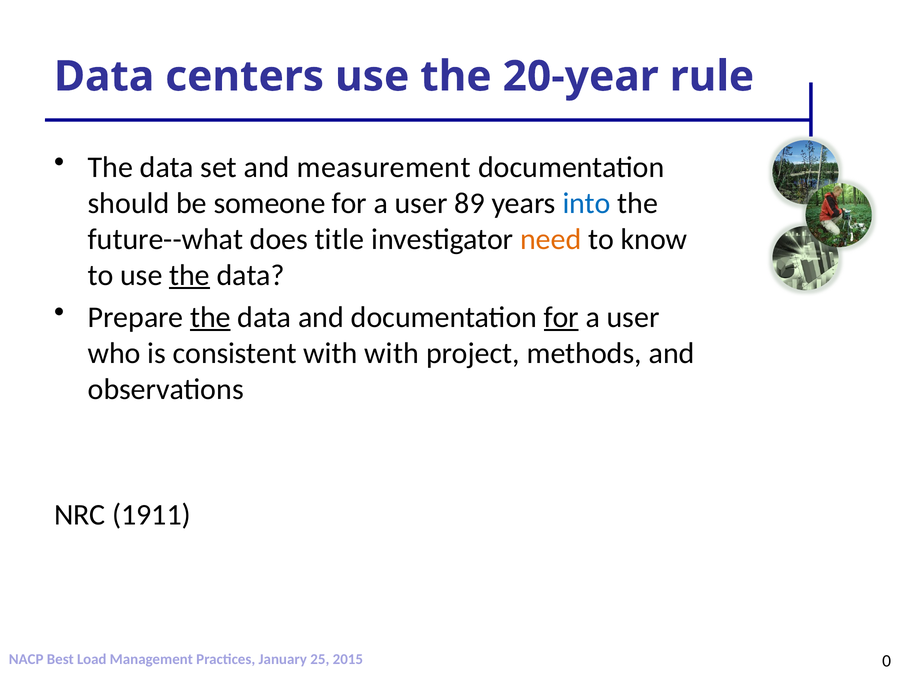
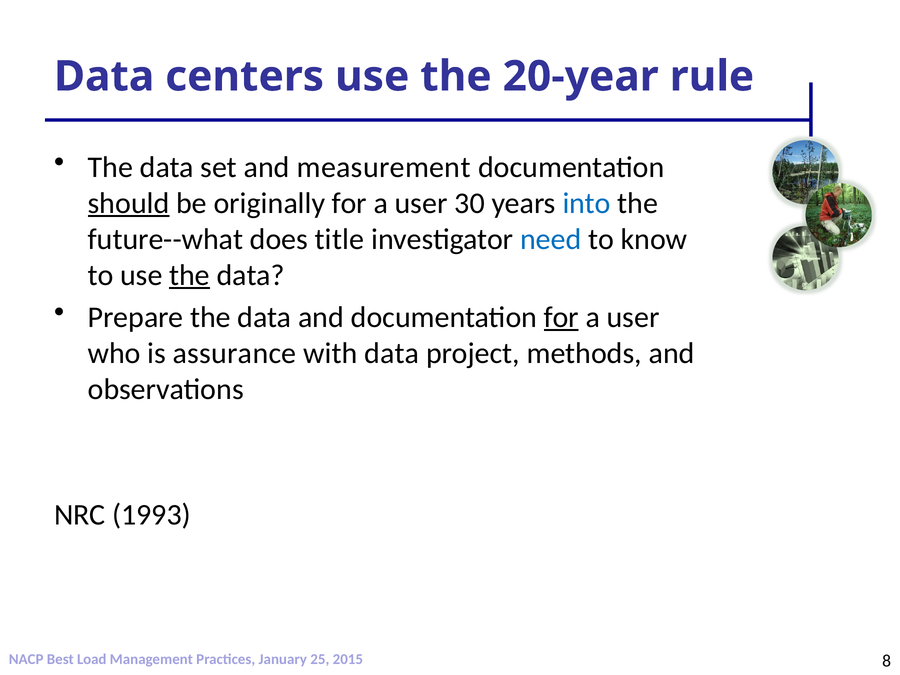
should underline: none -> present (129, 203)
someone: someone -> originally (269, 203)
89: 89 -> 30 (470, 203)
need colour: orange -> blue (551, 239)
the underline: present -> none (210, 317)
consistent: consistent -> assurance (235, 353)
with with: with -> data (392, 353)
1911: 1911 -> 1993 (151, 515)
0: 0 -> 8 (887, 661)
